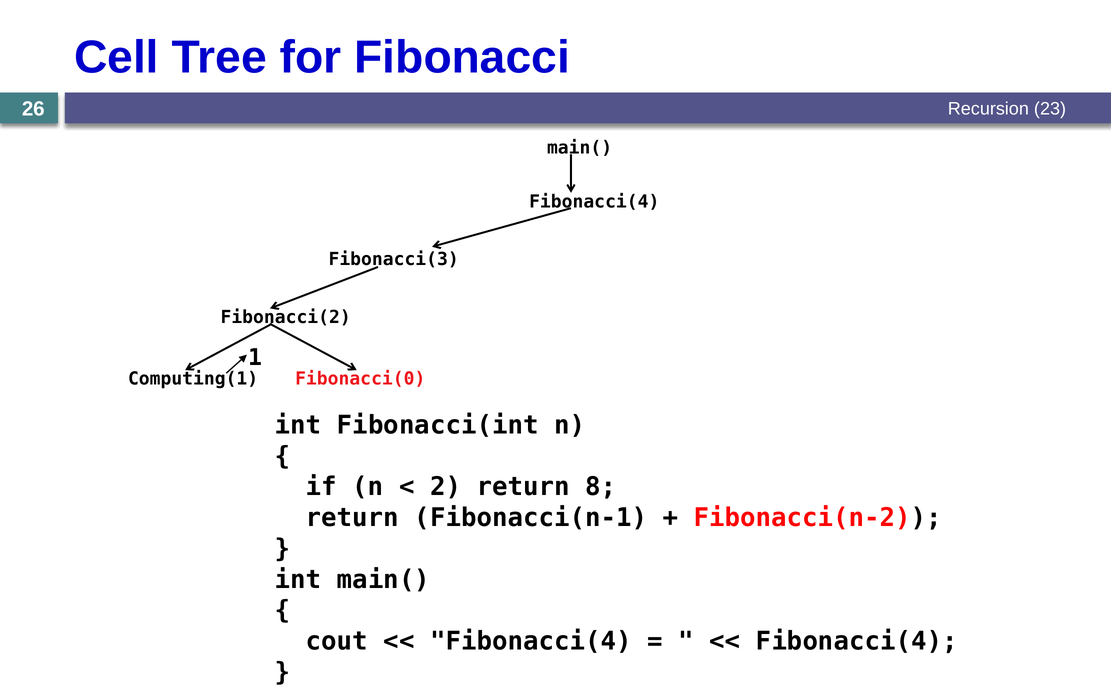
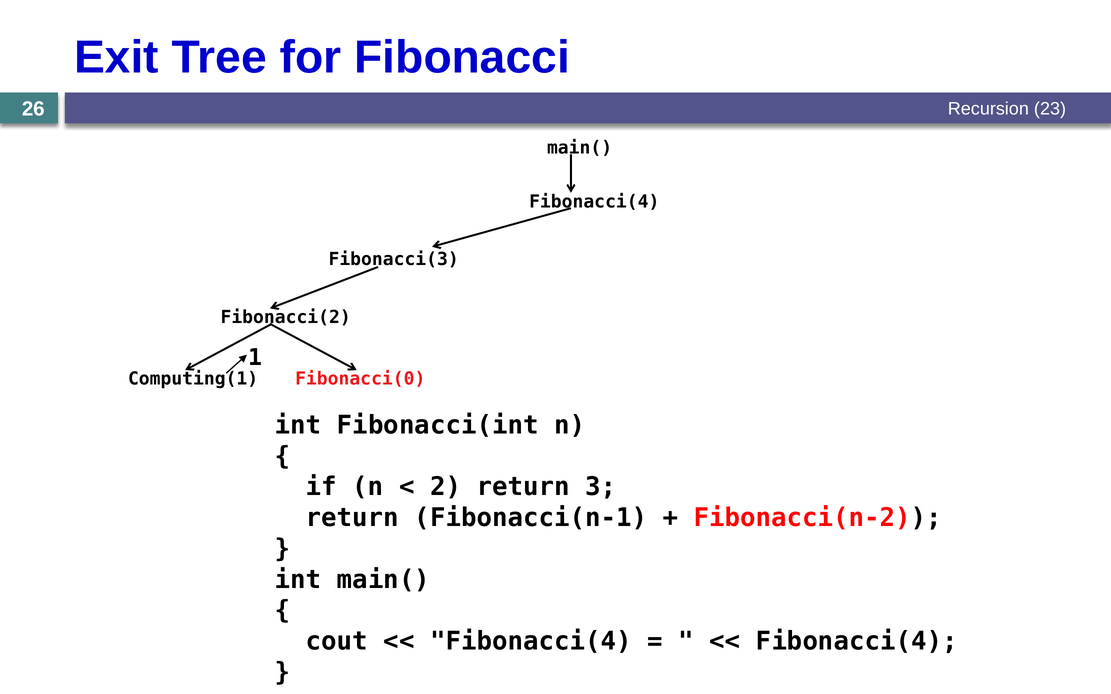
Cell: Cell -> Exit (116, 57)
8: 8 -> 3 (601, 487)
